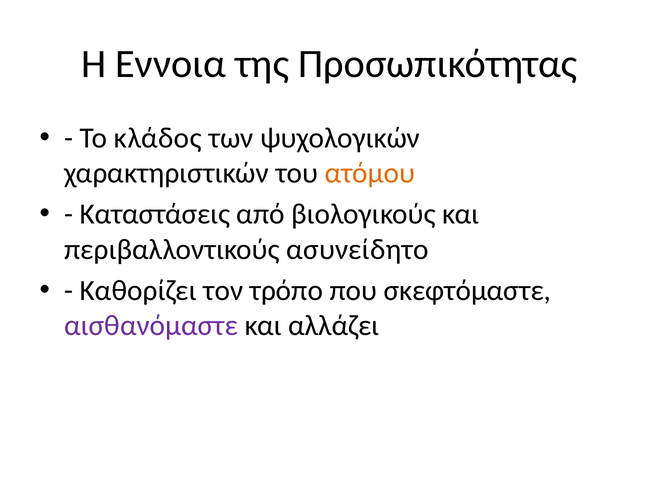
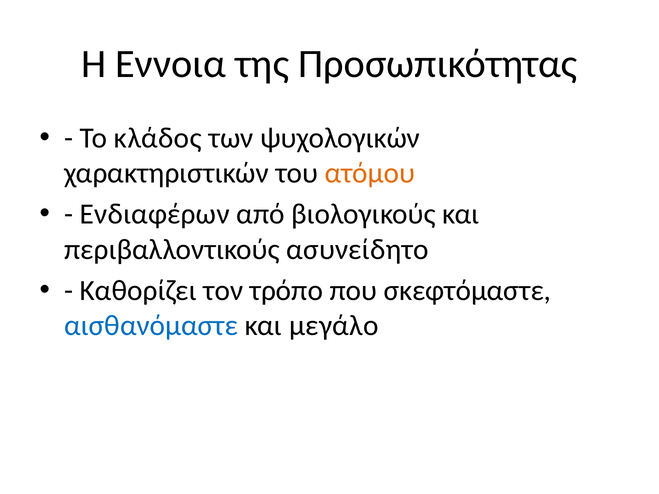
Καταστάσεις: Καταστάσεις -> Ενδιαφέρων (155, 214)
αισθανόμαστε colour: purple -> blue (151, 326)
αλλάζει: αλλάζει -> μεγάλο (334, 326)
